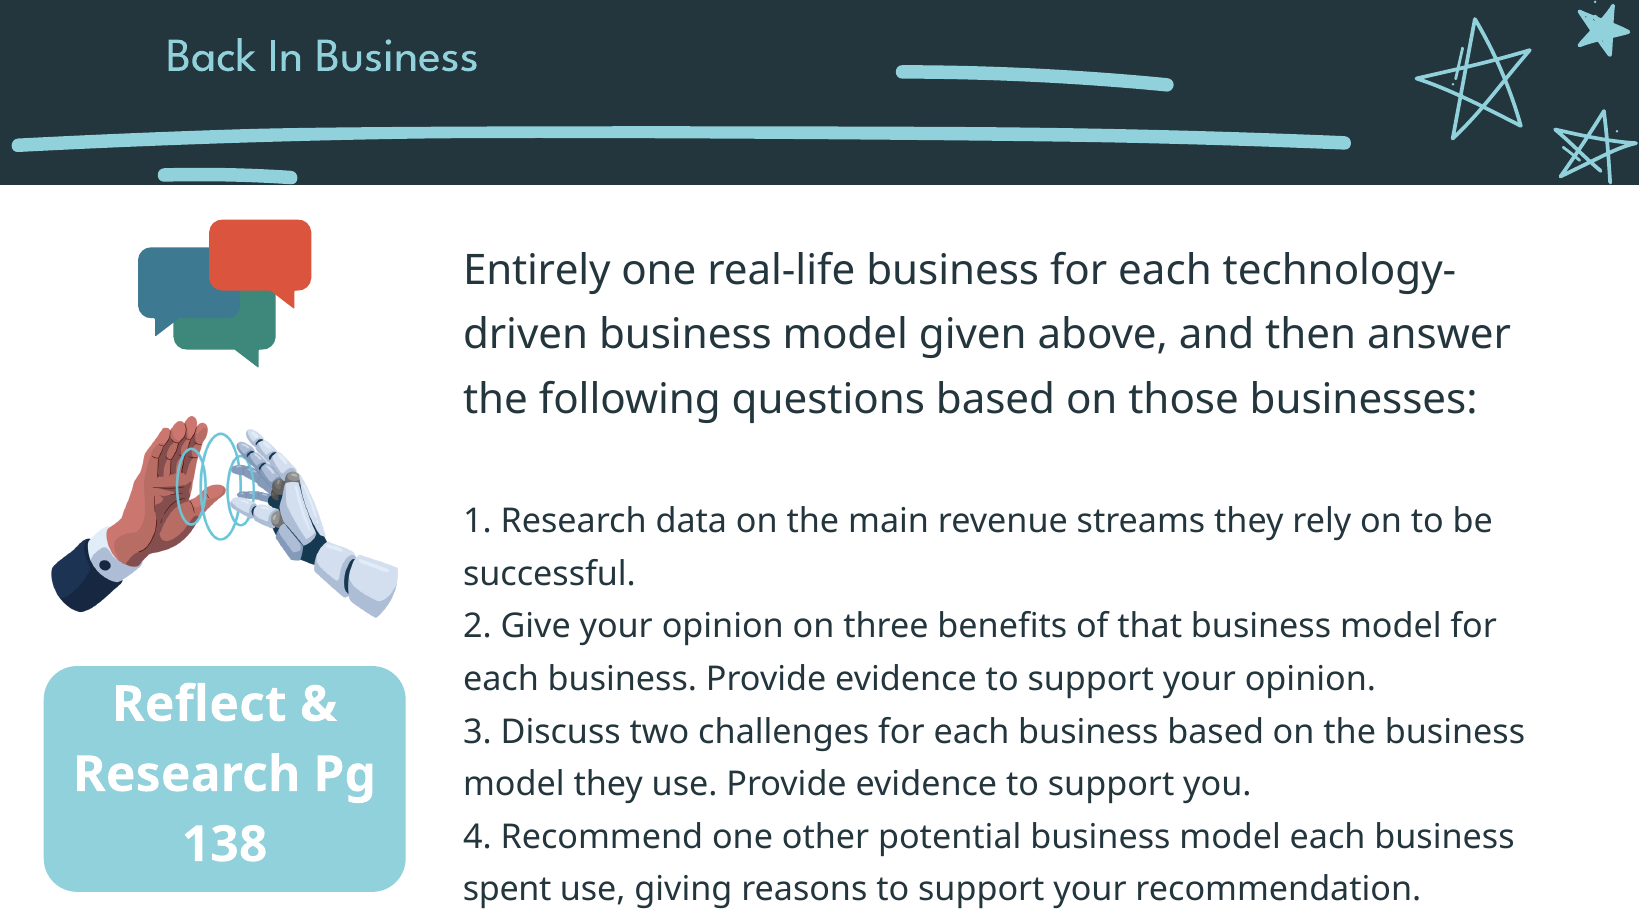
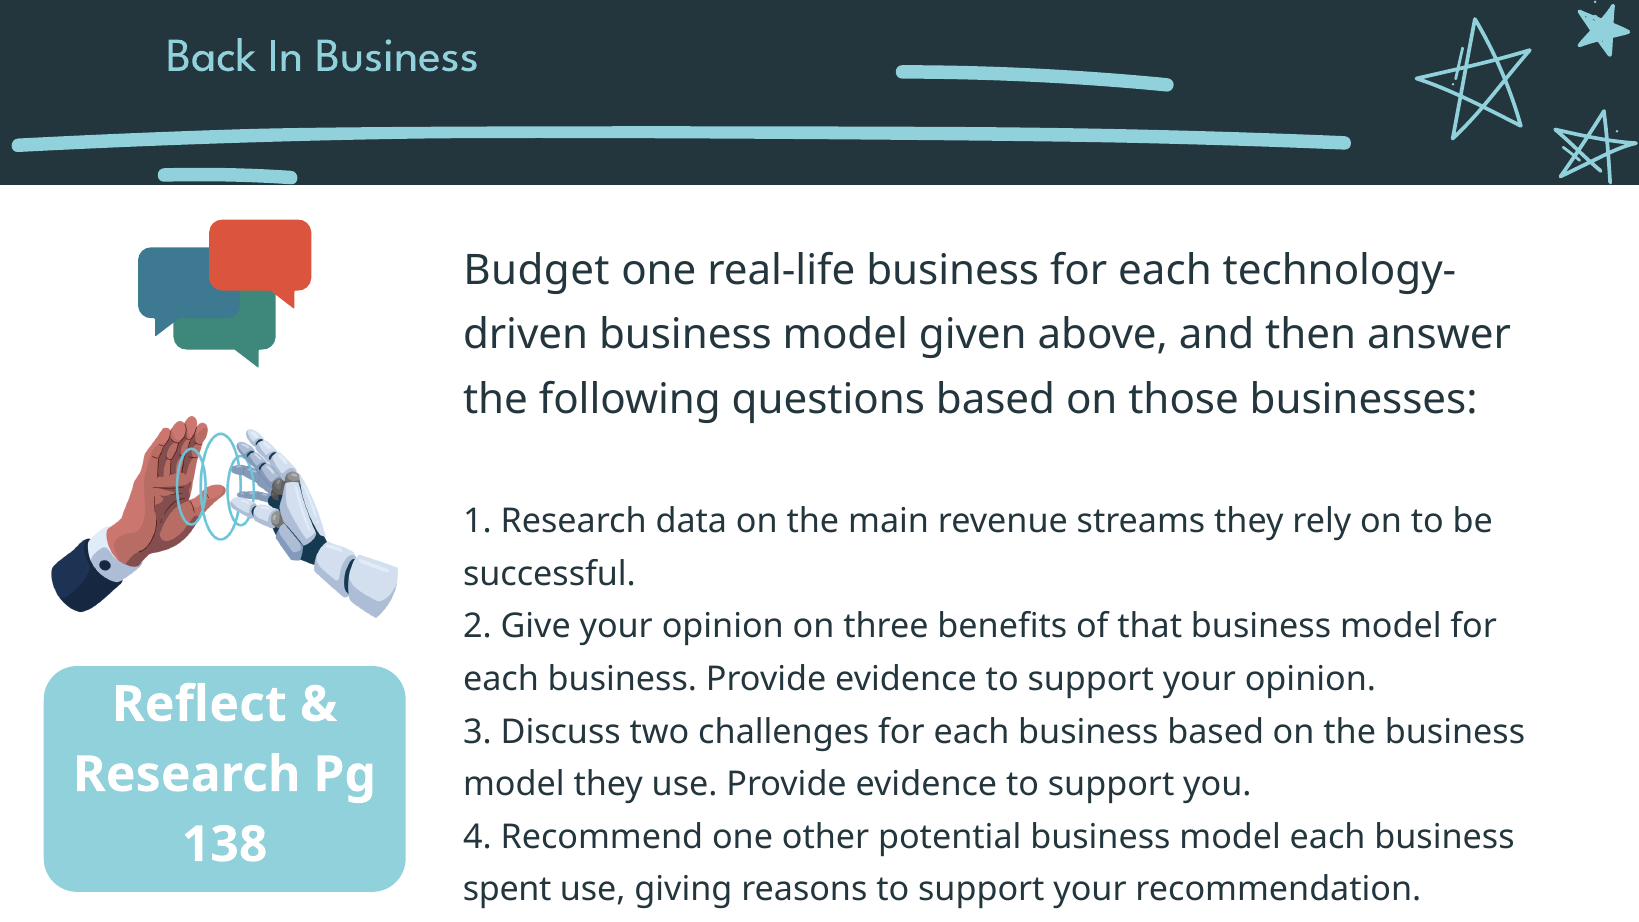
Entirely: Entirely -> Budget (537, 270)
